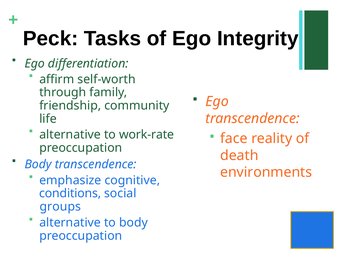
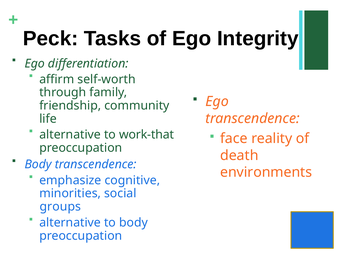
work-rate: work-rate -> work-that (147, 135)
conditions: conditions -> minorities (70, 194)
